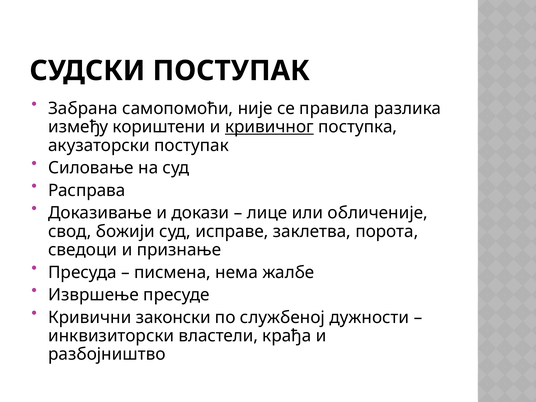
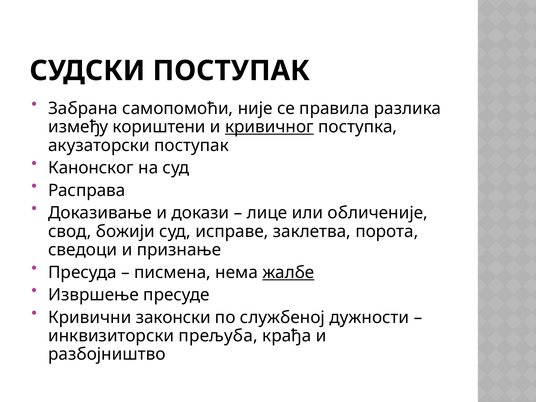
Силовање: Силовање -> Канонског (91, 168)
жалбе underline: none -> present (288, 272)
властели: властели -> прељуба (218, 336)
